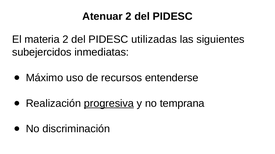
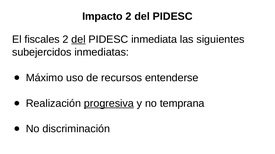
Atenuar: Atenuar -> Impacto (103, 16)
materia: materia -> fiscales (42, 40)
del underline: none -> present (79, 40)
utilizadas: utilizadas -> inmediata (154, 40)
